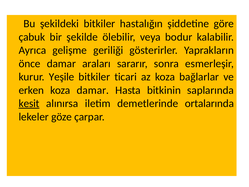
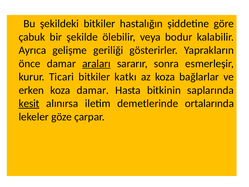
araları underline: none -> present (96, 63)
Yeşile: Yeşile -> Ticari (62, 77)
ticari: ticari -> katkı (126, 77)
